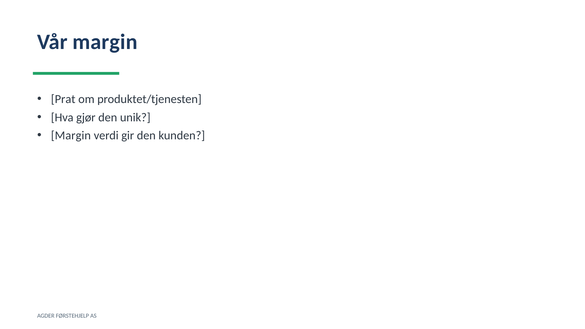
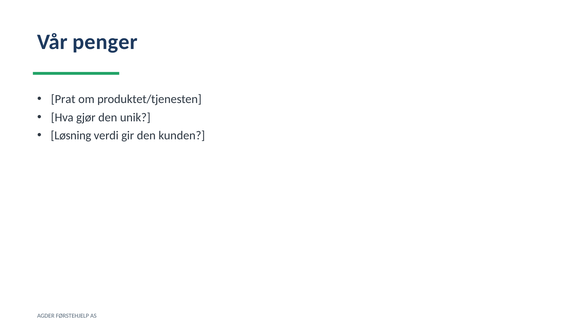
Vår margin: margin -> penger (105, 42)
Margin: Margin -> Løsning (71, 136)
